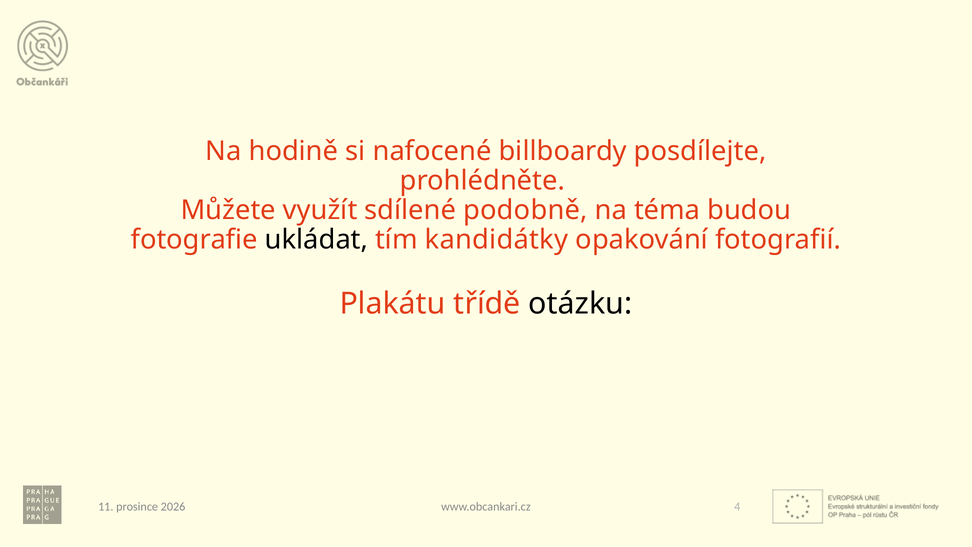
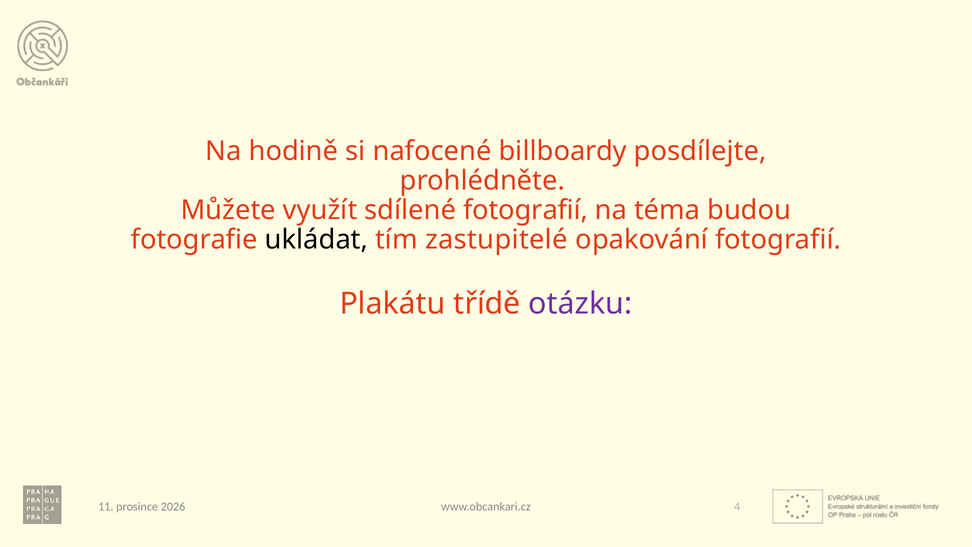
sdílené podobně: podobně -> fotografií (526, 210)
kandidátky: kandidátky -> zastupitelé (496, 240)
otázku colour: black -> purple (580, 304)
